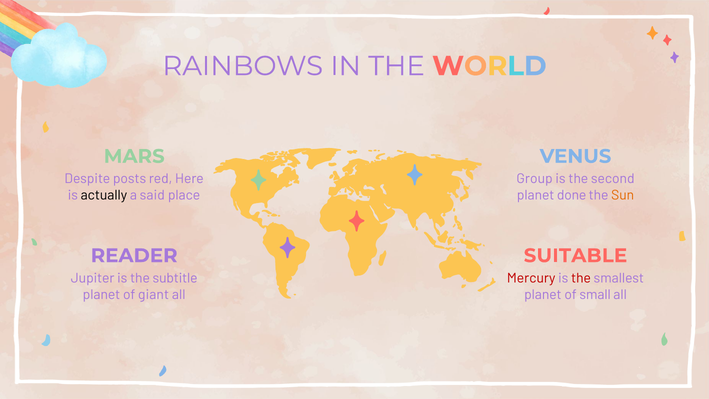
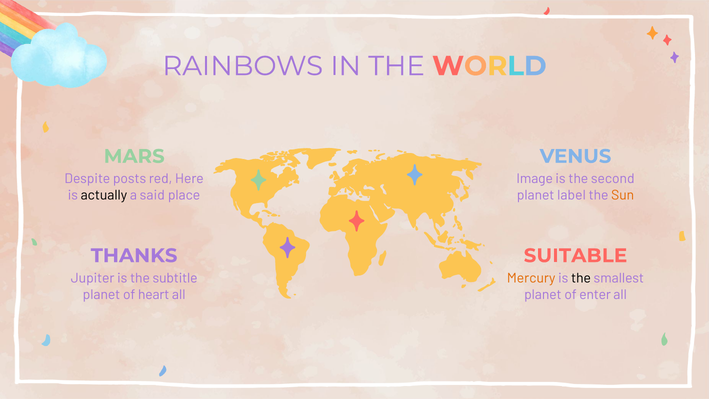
Group: Group -> Image (535, 179)
done: done -> label (571, 195)
READER: READER -> THANKS (134, 256)
Mercury colour: red -> orange (531, 278)
the colour: red -> black (581, 278)
small: small -> enter (595, 295)
giant: giant -> heart (154, 295)
